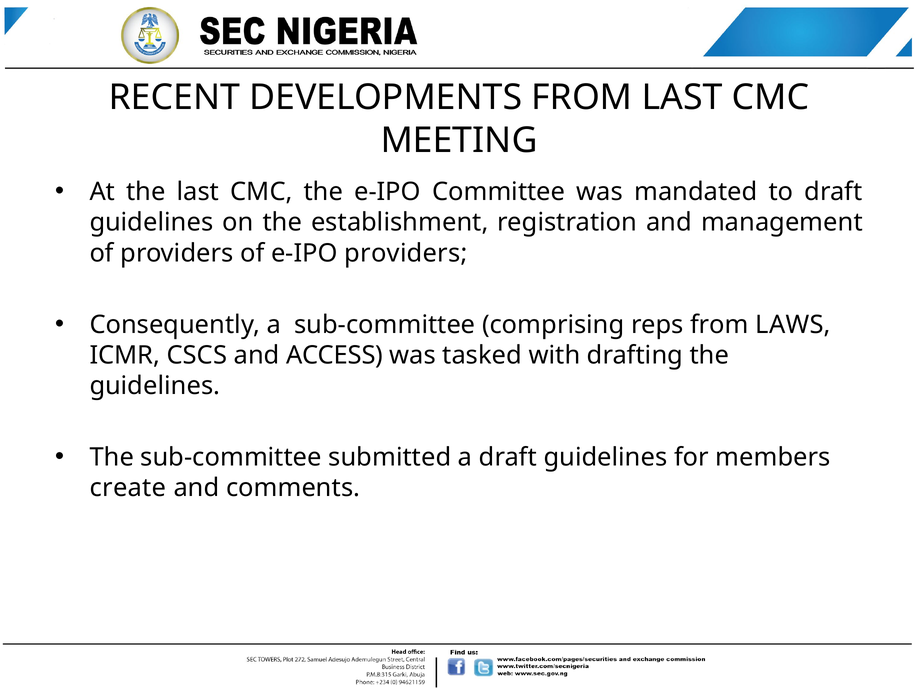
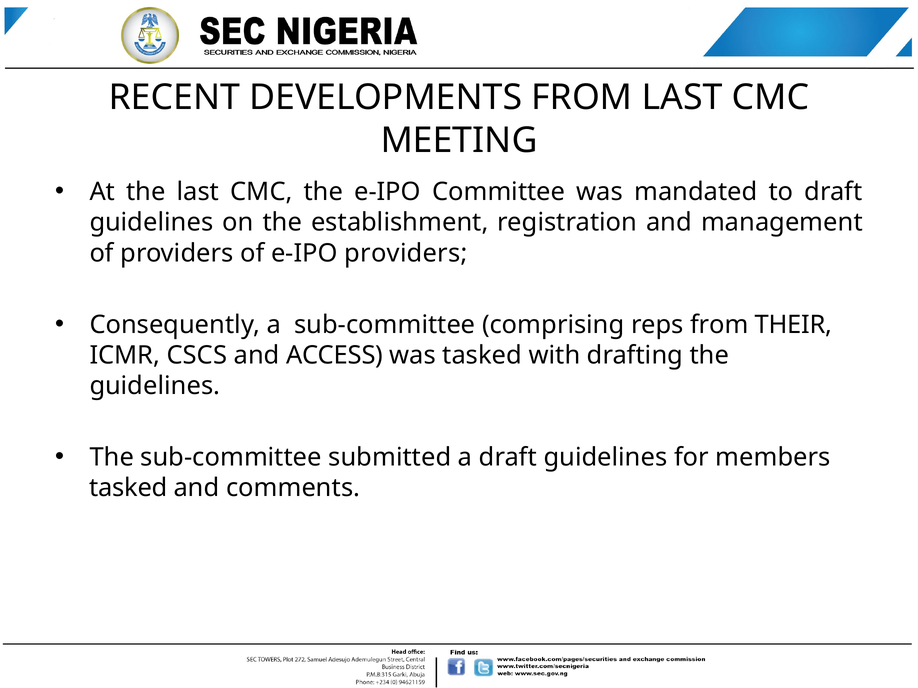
LAWS: LAWS -> THEIR (793, 325)
create: create -> tasked (128, 488)
